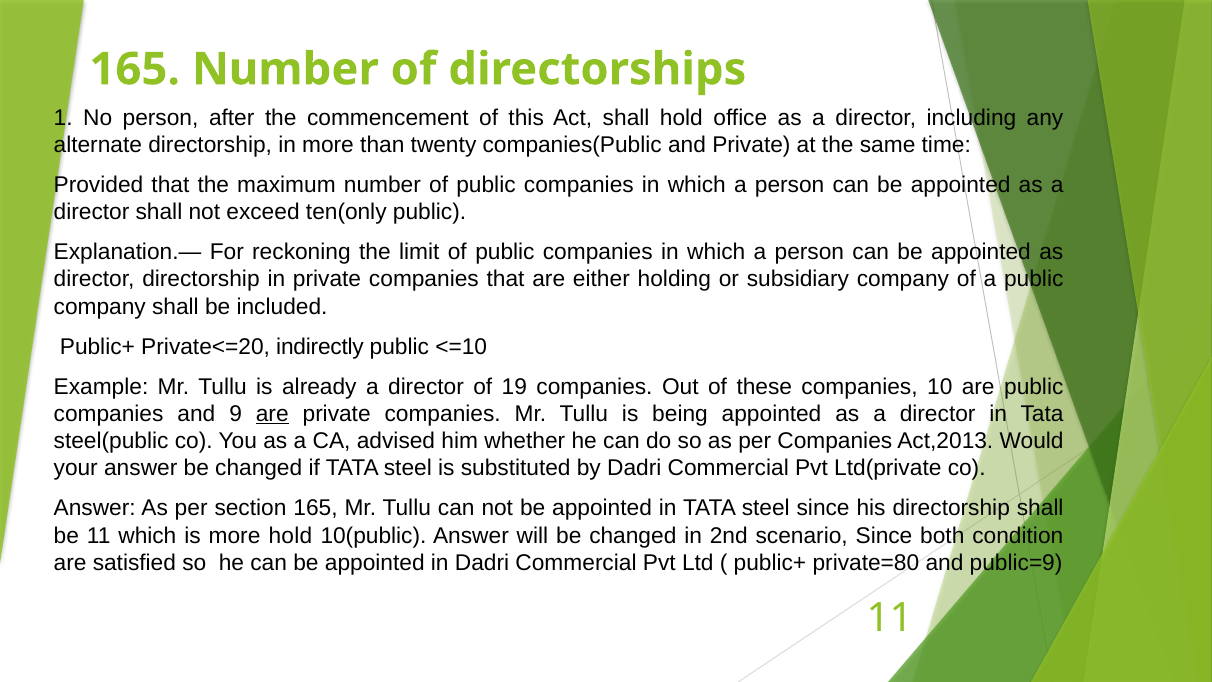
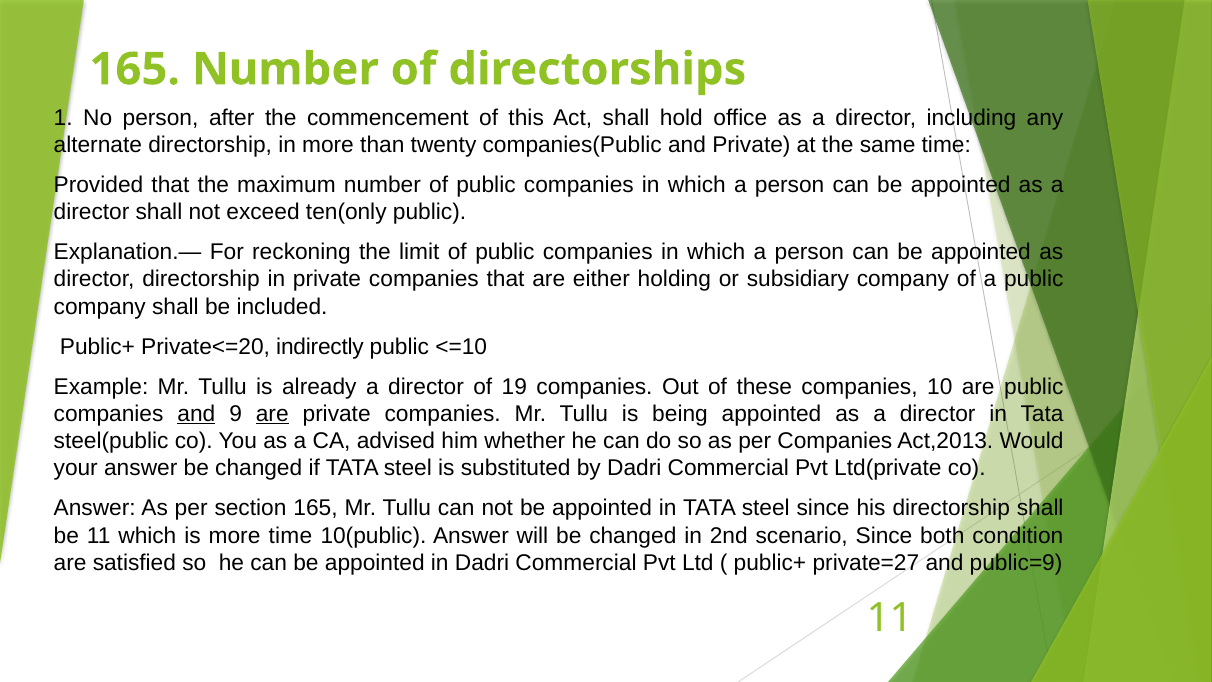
and underline: none -> present (196, 414)
more hold: hold -> time (290, 535)
private=80: private=80 -> private=27 (866, 563)
